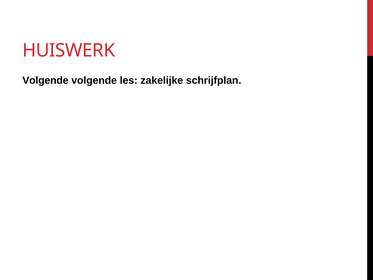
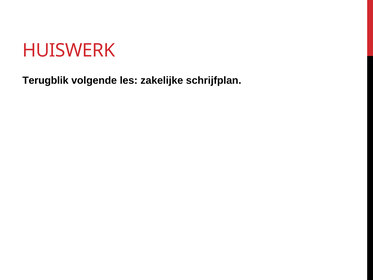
Volgende: Volgende -> Terugblik (45, 80)
